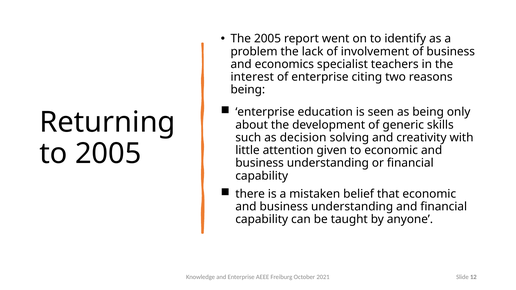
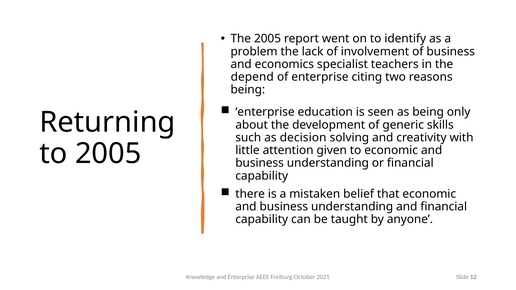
interest: interest -> depend (252, 77)
